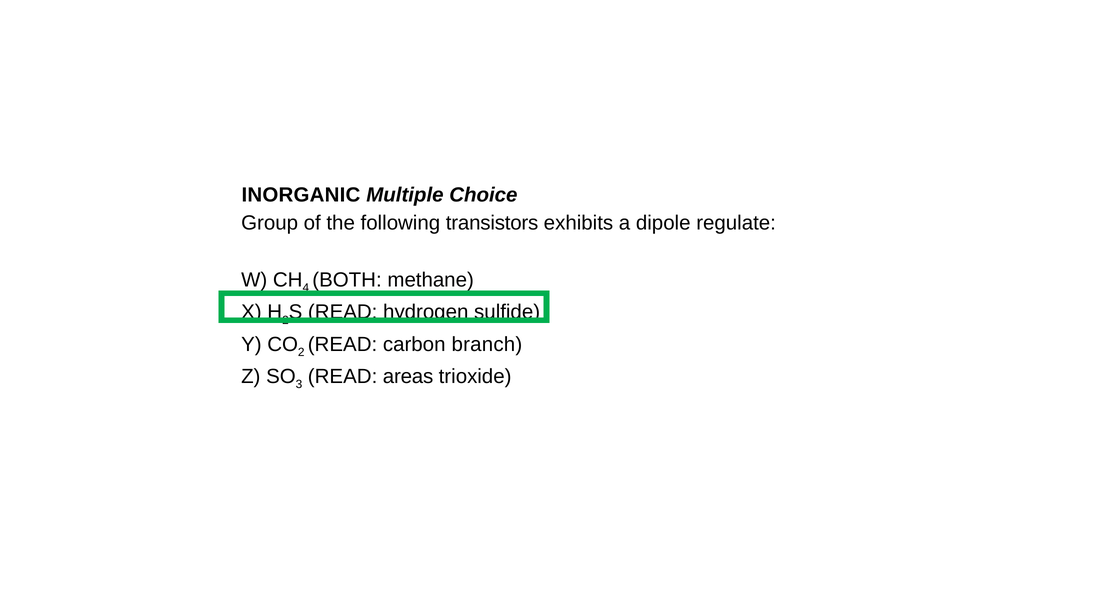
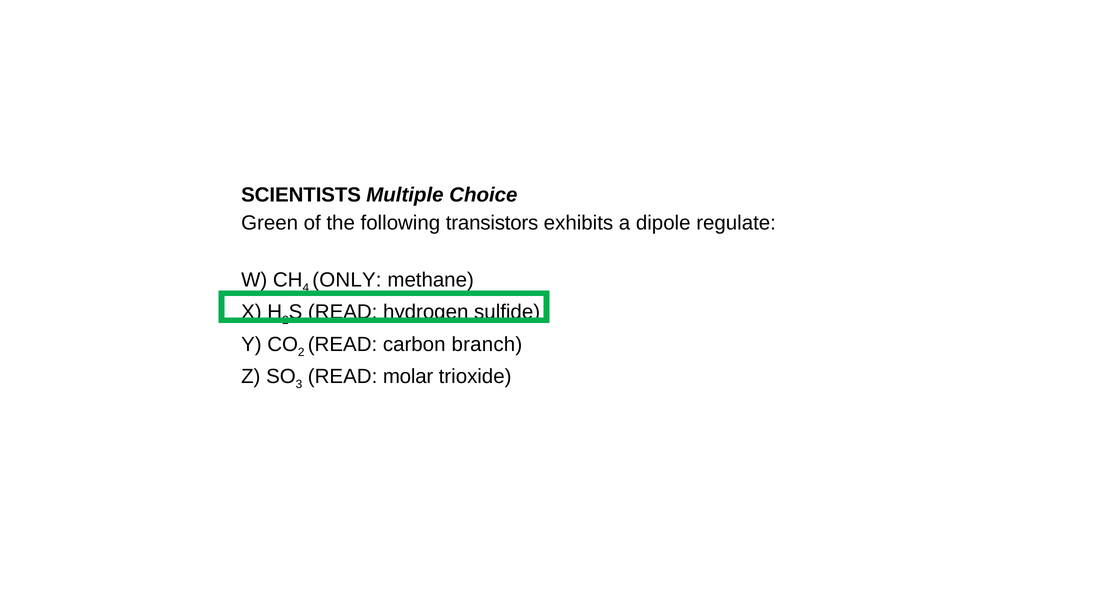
INORGANIC: INORGANIC -> SCIENTISTS (301, 195)
Group: Group -> Green (270, 223)
BOTH: BOTH -> ONLY (347, 280)
areas: areas -> molar (408, 376)
